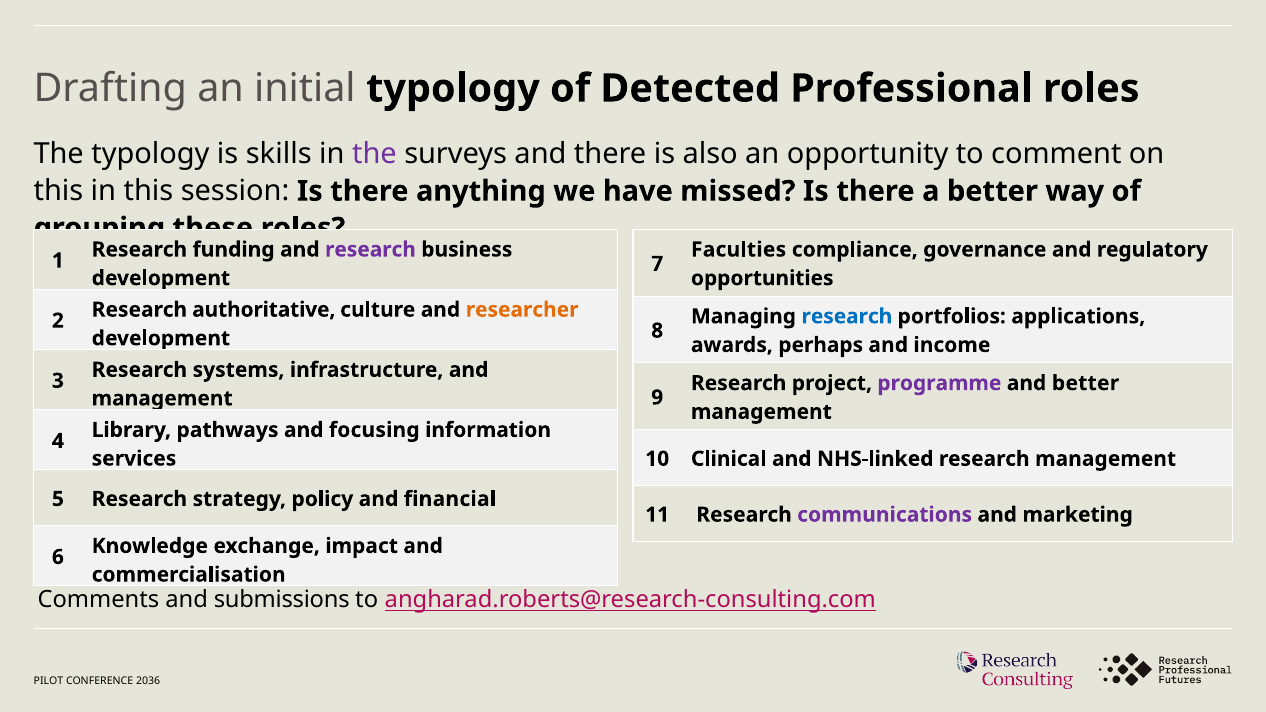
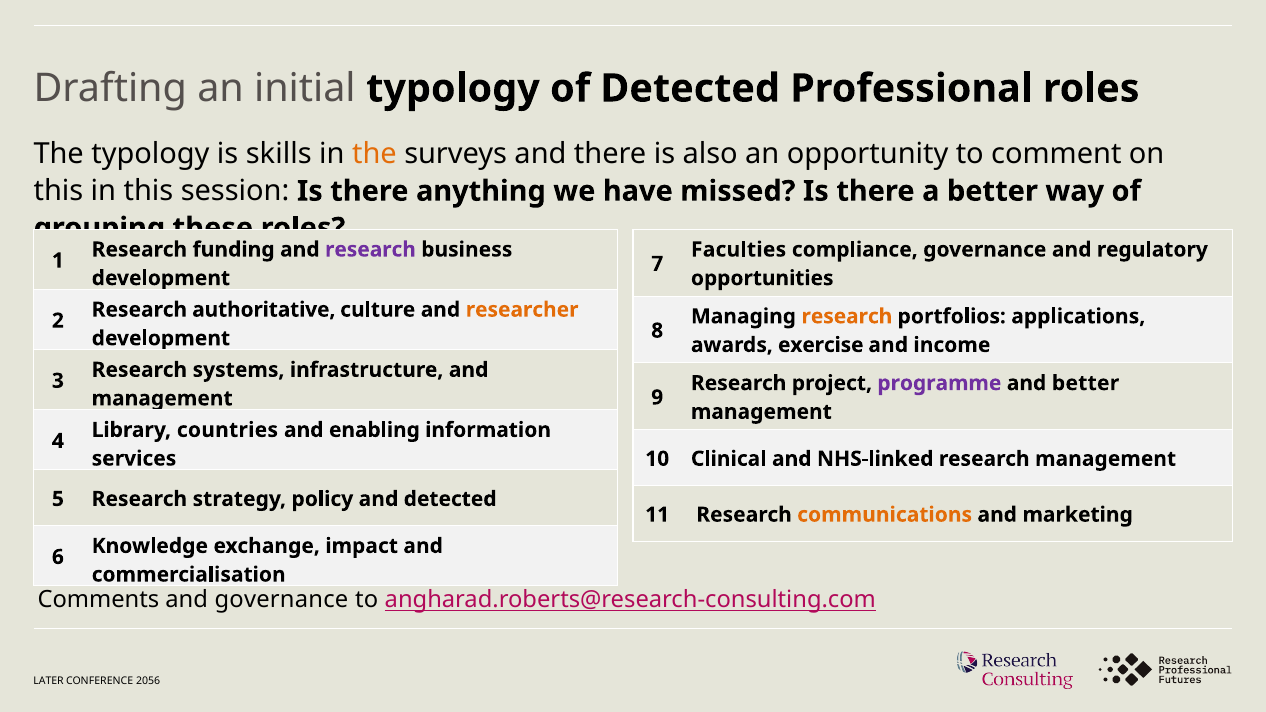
the colour: purple -> orange (374, 154)
research colour: blue -> orange (847, 316)
perhaps: perhaps -> exercise (821, 345)
pathways: pathways -> countries (227, 430)
focusing: focusing -> enabling (374, 430)
and financial: financial -> detected (450, 499)
communications colour: purple -> orange (885, 515)
and submissions: submissions -> governance (281, 600)
PILOT: PILOT -> LATER (49, 681)
2036: 2036 -> 2056 (148, 681)
